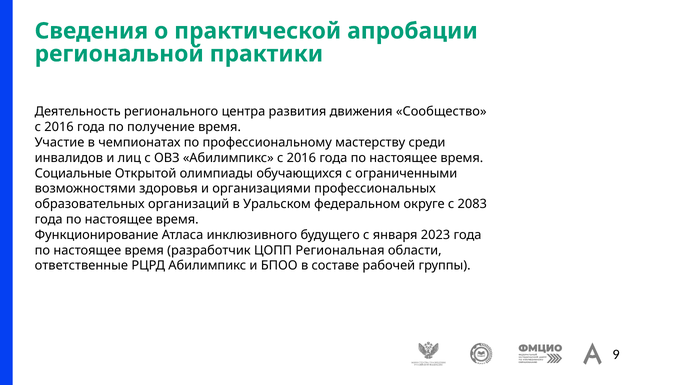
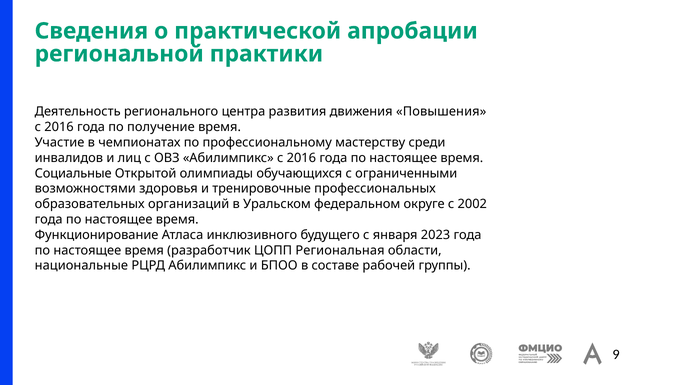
Сообщество: Сообщество -> Повышения (441, 112)
организациями: организациями -> тренировочные (262, 189)
2083: 2083 -> 2002 (472, 204)
ответственные: ответственные -> национальные (81, 266)
